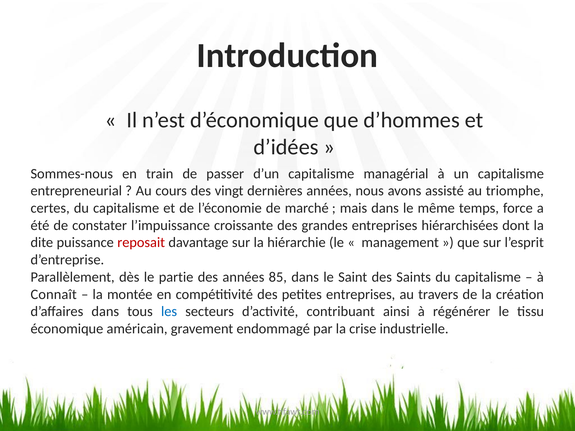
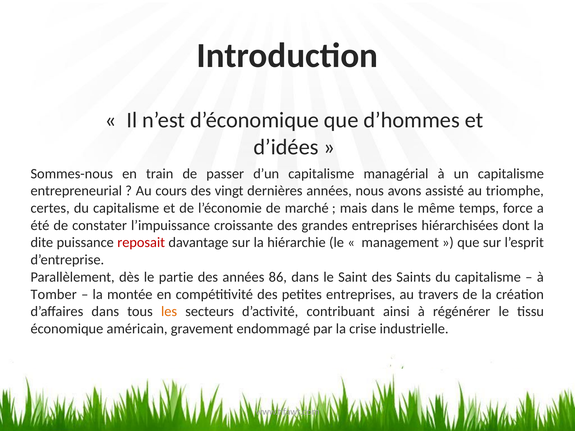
85: 85 -> 86 (278, 277)
Connaît: Connaît -> Tomber (54, 294)
les colour: blue -> orange (169, 312)
